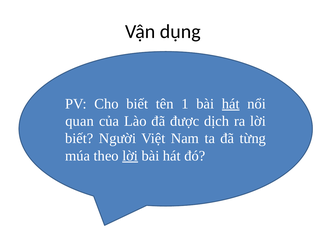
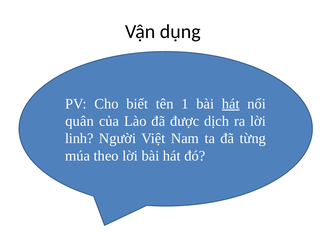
quan: quan -> quân (80, 121)
biết: biết -> linh (79, 139)
lời underline: present -> none (130, 156)
